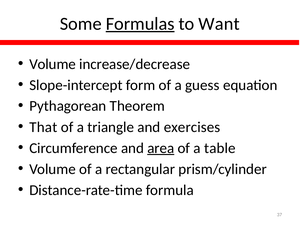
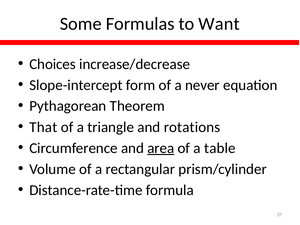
Formulas underline: present -> none (140, 24)
Volume: Volume -> Choices (53, 64)
guess: guess -> never (202, 85)
exercises: exercises -> rotations (192, 127)
